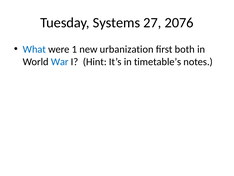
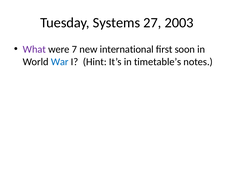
2076: 2076 -> 2003 (179, 23)
What colour: blue -> purple (34, 49)
1: 1 -> 7 (74, 49)
urbanization: urbanization -> international (127, 49)
both: both -> soon (185, 49)
